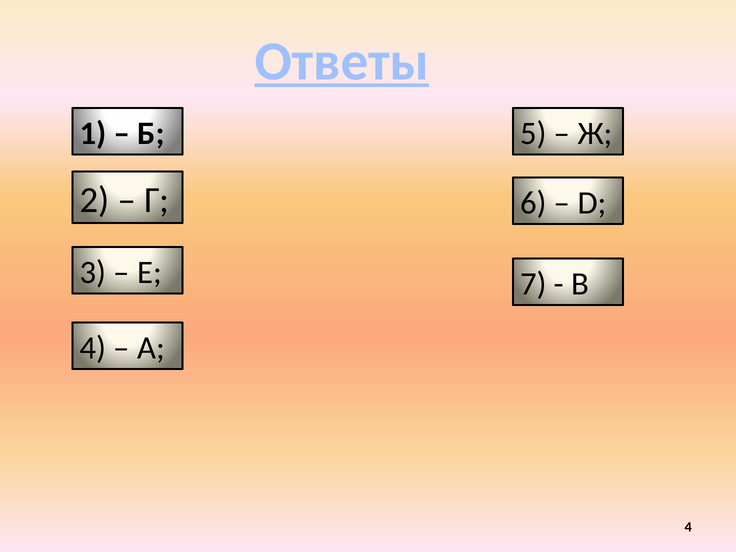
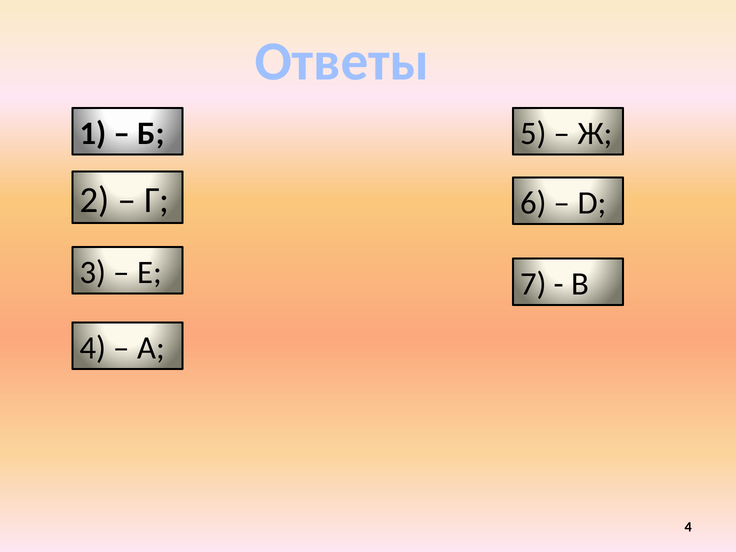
Ответы underline: present -> none (342, 62)
